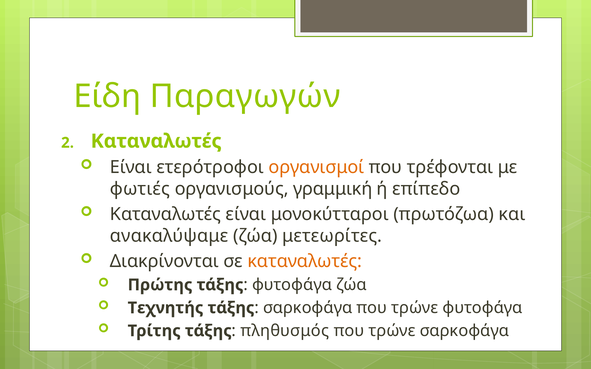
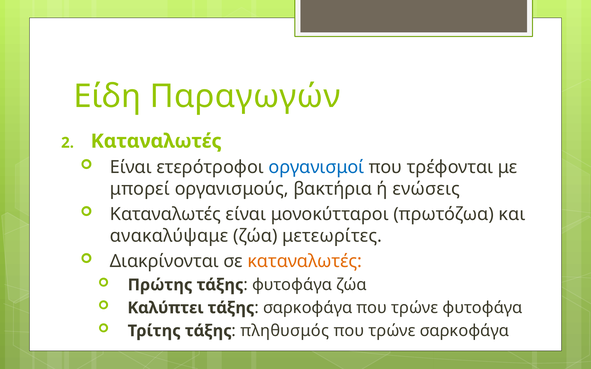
οργανισμοί colour: orange -> blue (316, 167)
φωτιές: φωτιές -> μπορεί (140, 189)
γραμμική: γραμμική -> βακτήρια (333, 189)
επίπεδο: επίπεδο -> ενώσεις (426, 189)
Τεχνητής: Τεχνητής -> Καλύπτει (166, 308)
